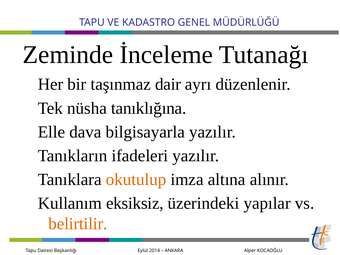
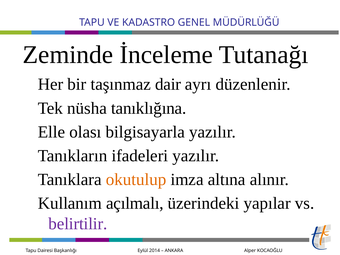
dava: dava -> olası (85, 132)
eksiksiz: eksiksiz -> açılmalı (135, 203)
belirtilir colour: orange -> purple (78, 224)
